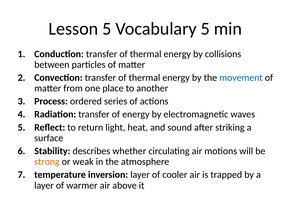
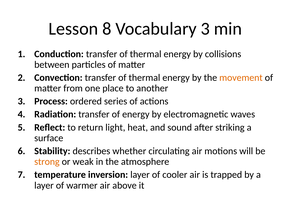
Lesson 5: 5 -> 8 (107, 29)
Vocabulary 5: 5 -> 3 (205, 29)
movement colour: blue -> orange (241, 77)
